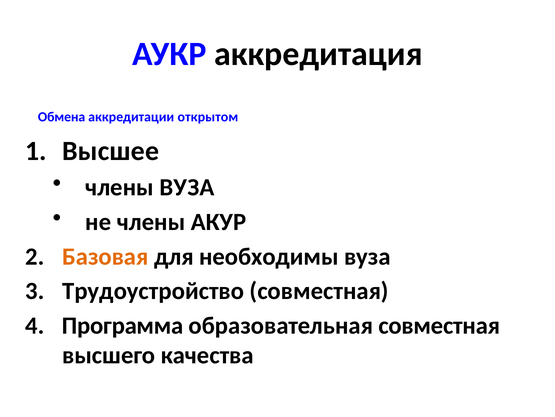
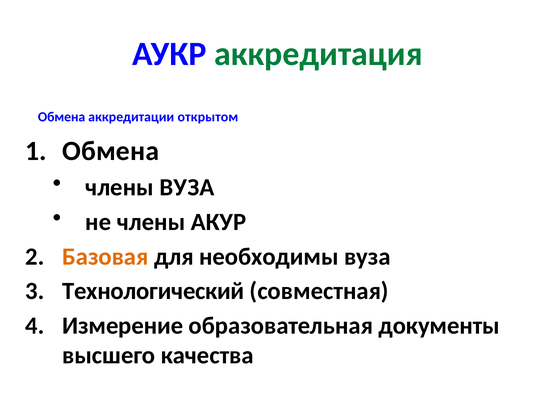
аккредитация colour: black -> green (318, 54)
Высшее: Высшее -> Обмена (111, 151)
Трудоустройство: Трудоустройство -> Технологический (153, 291)
Программа: Программа -> Измерение (123, 325)
образовательная совместная: совместная -> документы (439, 325)
